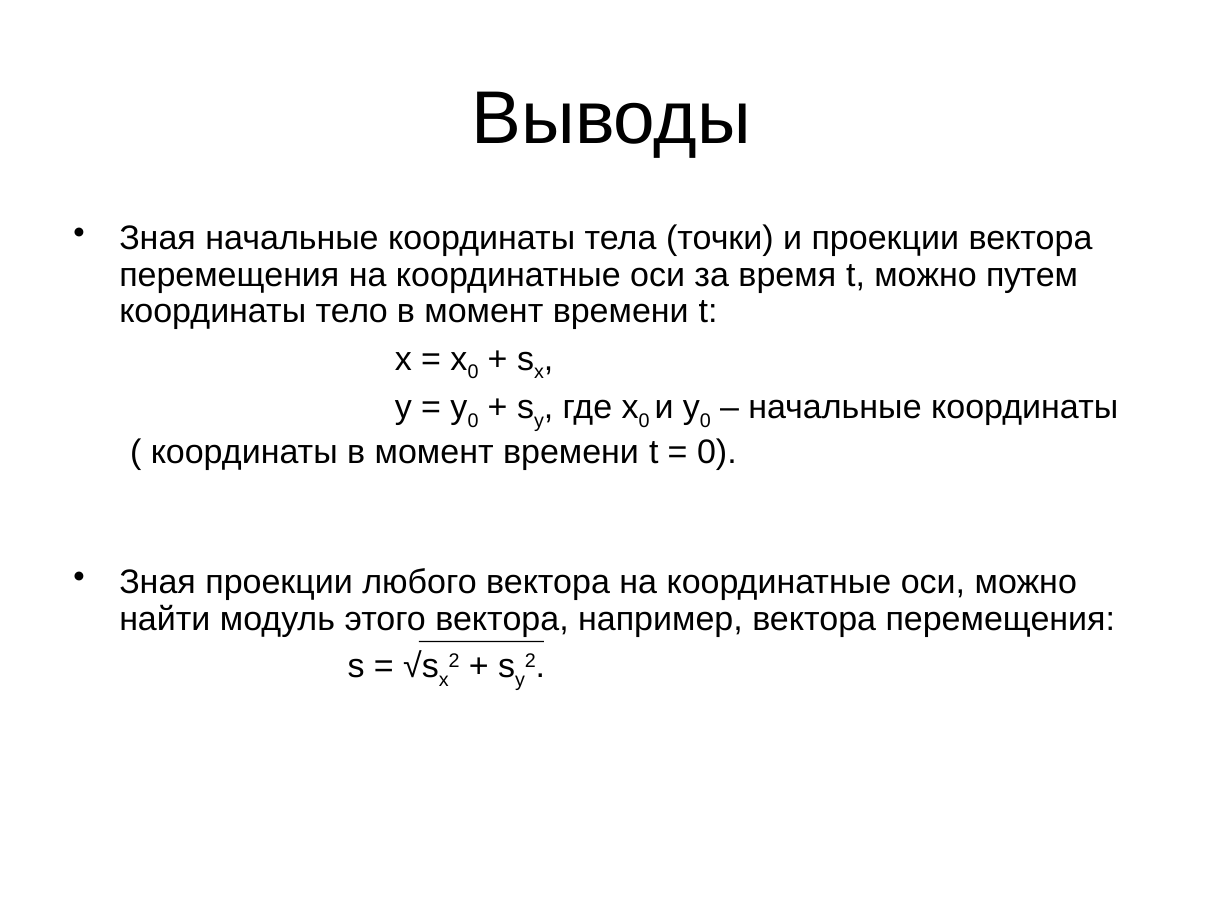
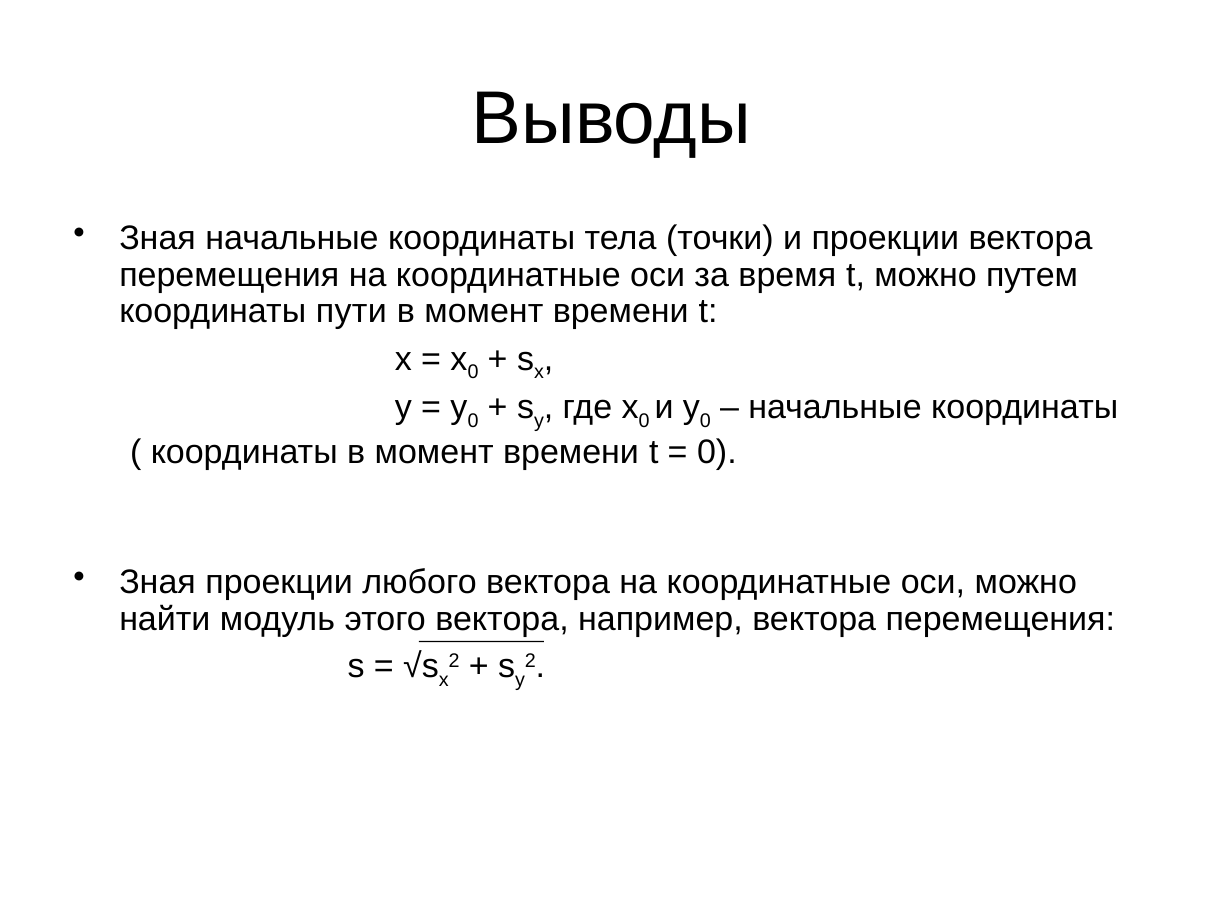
тело: тело -> пути (351, 312)
